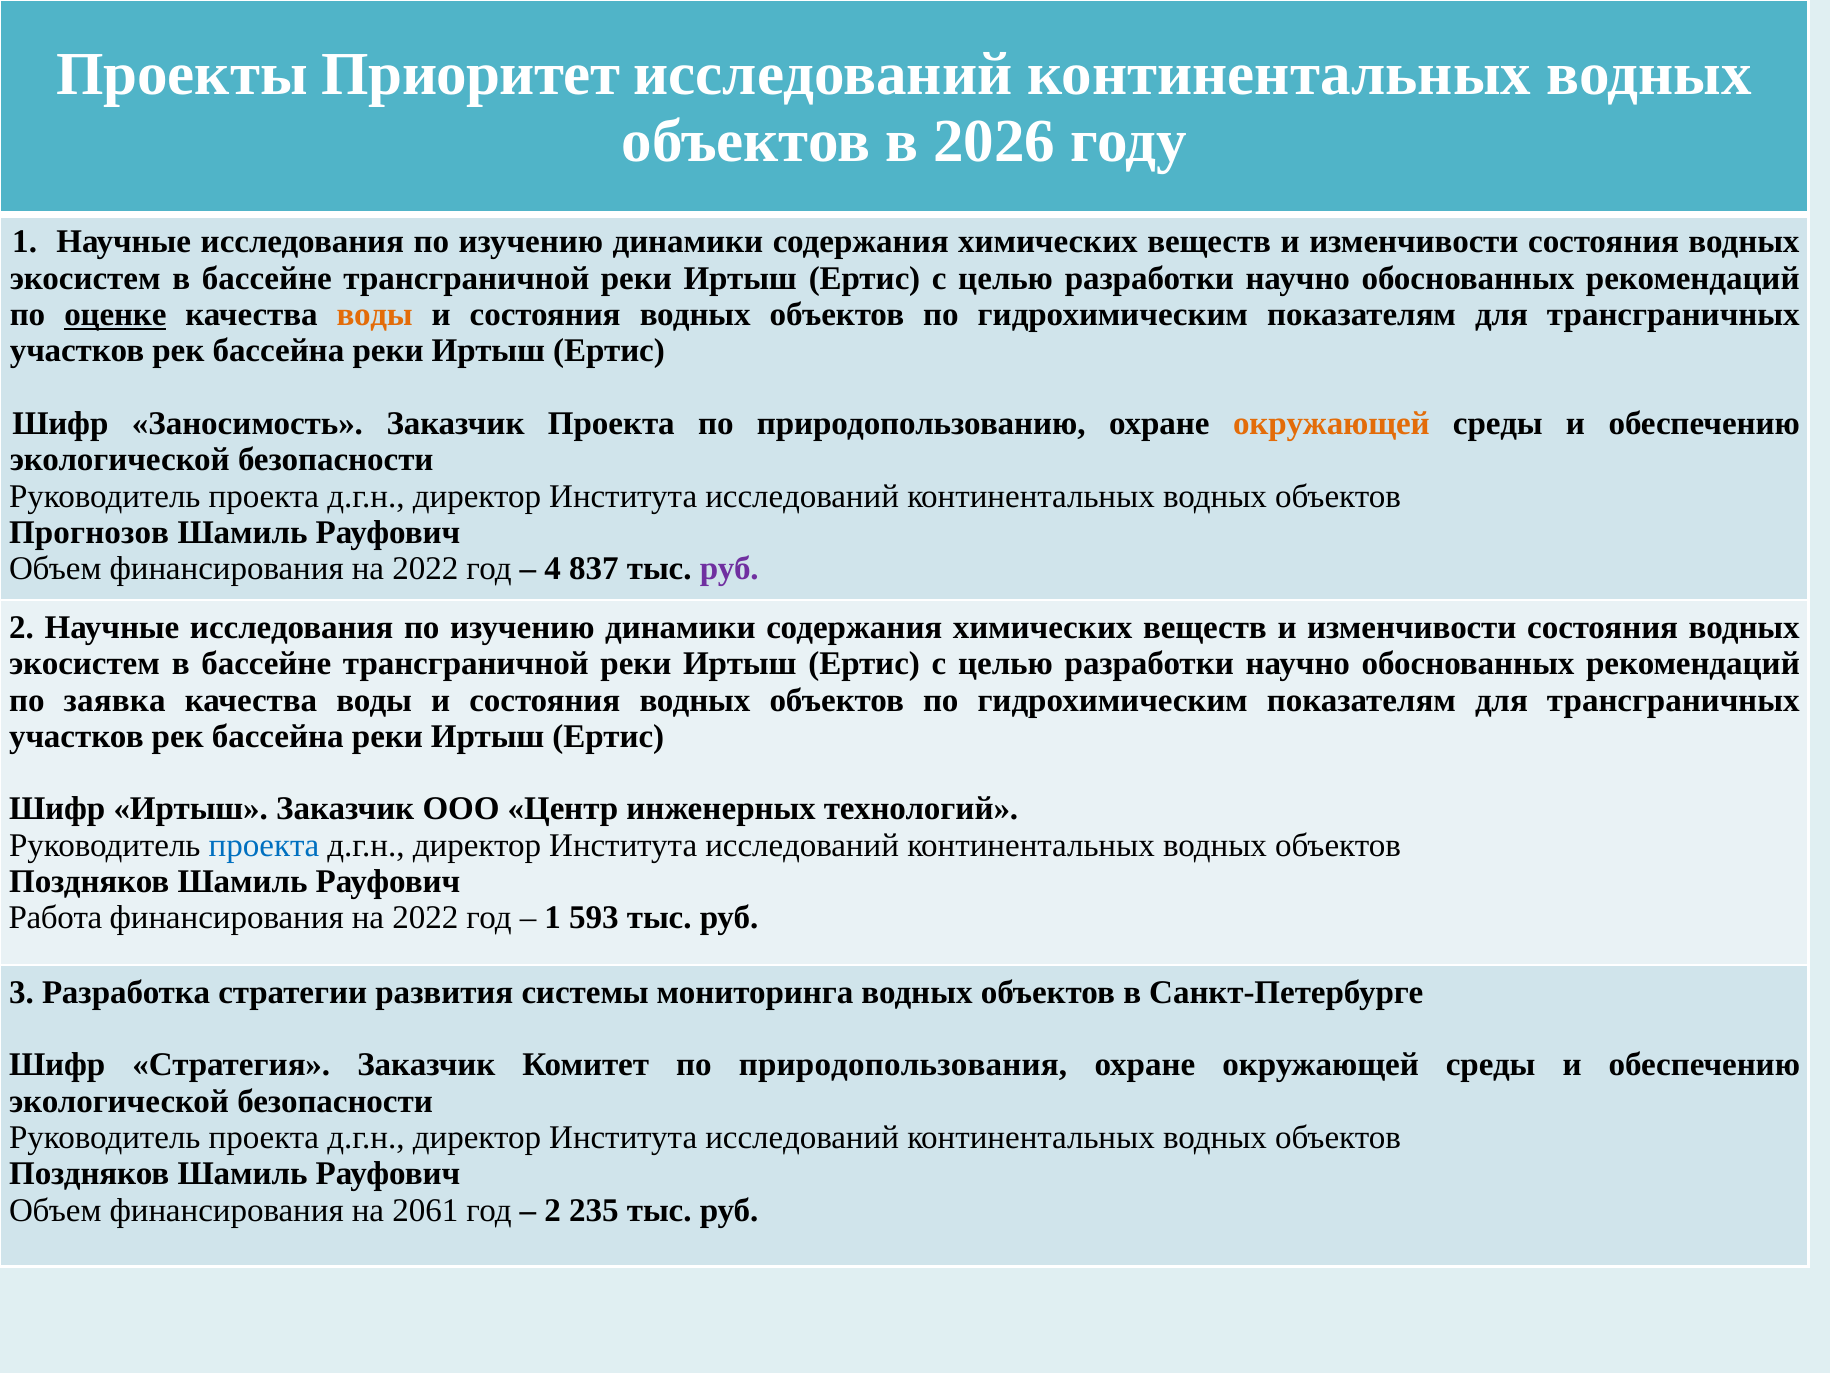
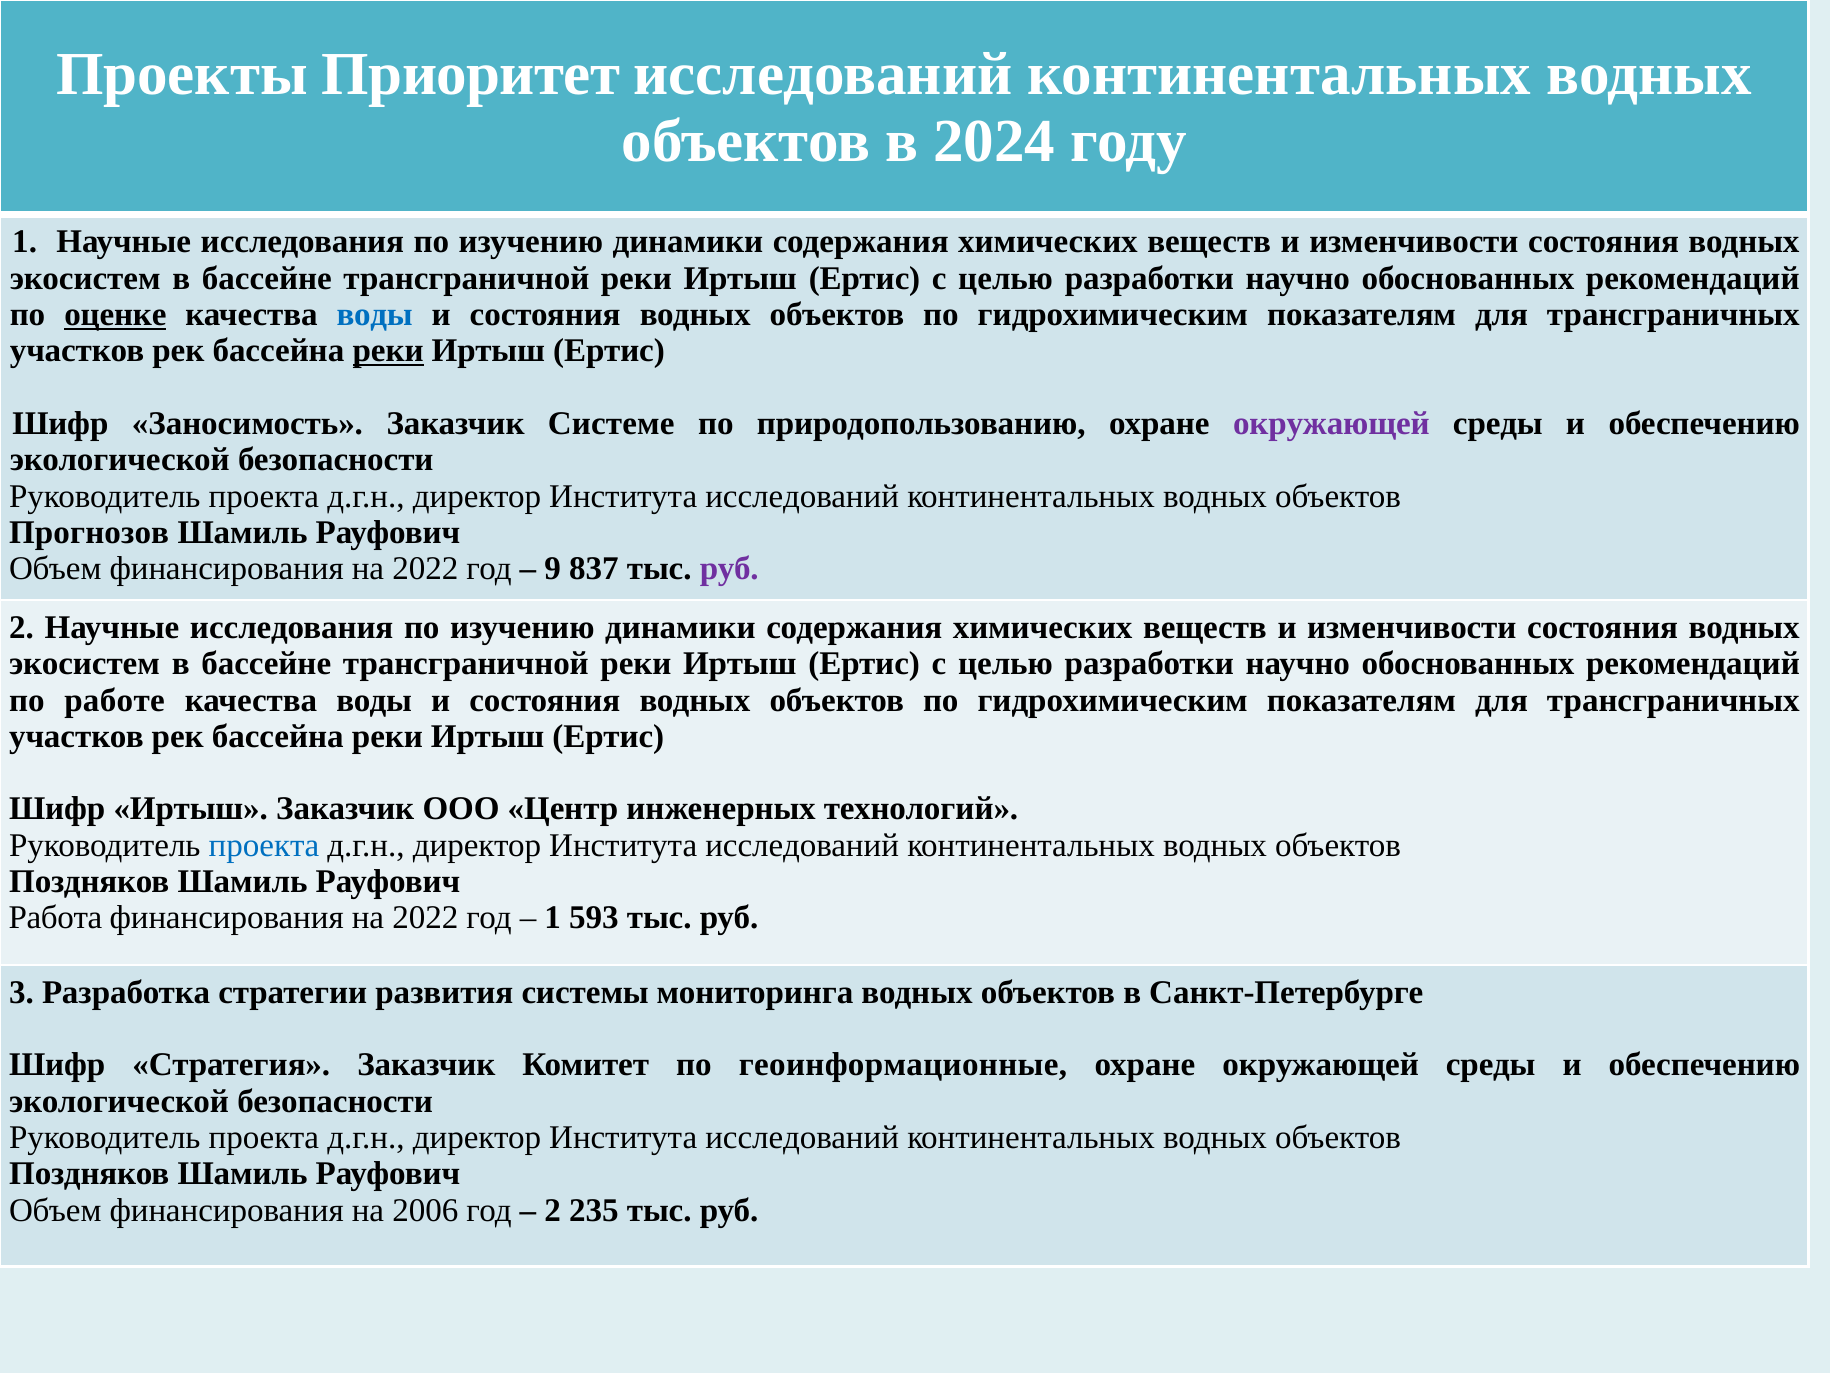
2026: 2026 -> 2024 (994, 141)
воды colour: orange -> blue (375, 315)
реки underline: none -> present (388, 351)
Заказчик Проекта: Проекта -> Системе (611, 423)
окружающей colour: orange -> purple (1331, 423)
4: 4 -> 9 (553, 569)
заявка: заявка -> работе (115, 700)
природопользования: природопользования -> геоинформационные (903, 1065)
2061: 2061 -> 2006 (425, 1210)
